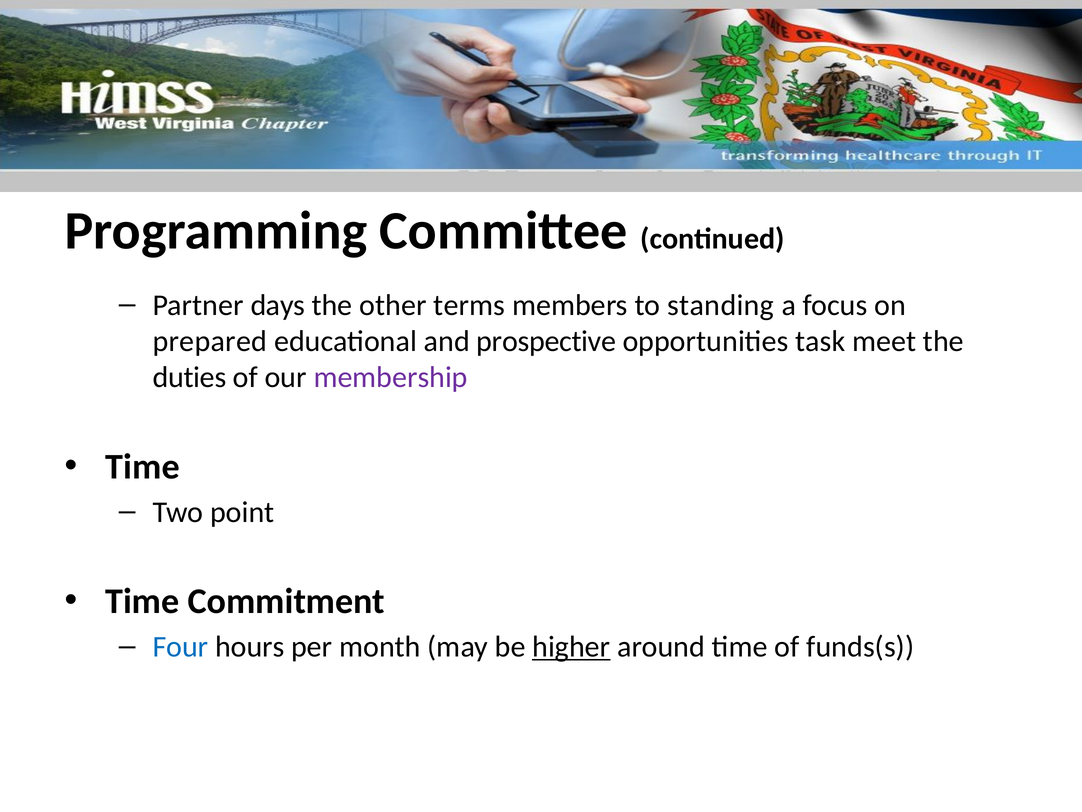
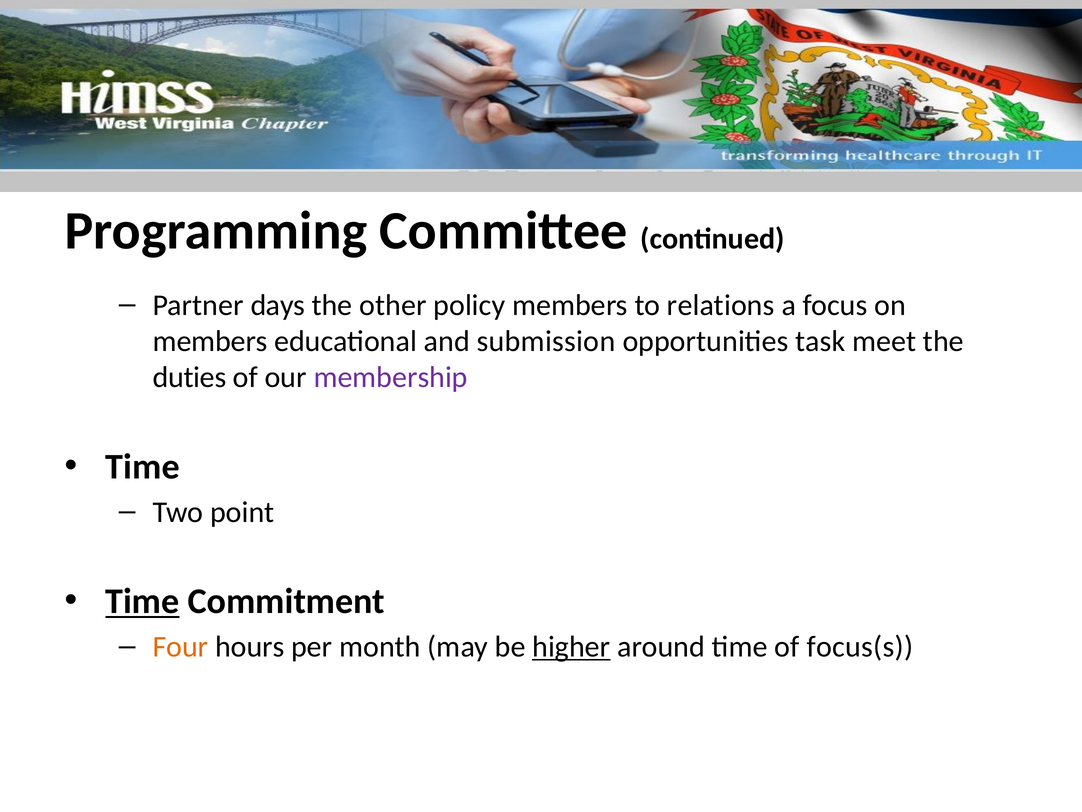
terms: terms -> policy (469, 305)
standing: standing -> relations (721, 305)
prepared: prepared -> members (210, 341)
prospective: prospective -> submission (546, 341)
Time underline: none -> present (142, 601)
Four colour: blue -> orange (180, 646)
funds(s: funds(s -> focus(s (860, 646)
